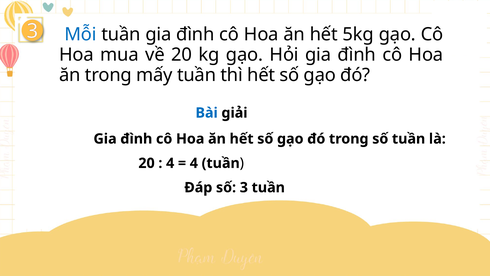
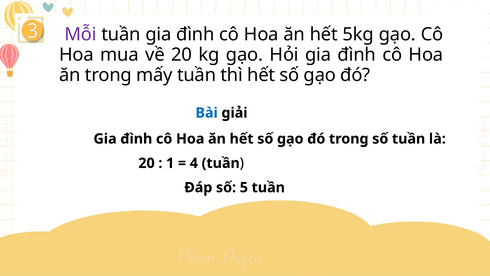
Mỗi colour: blue -> purple (81, 34)
4: 4 -> 1 (170, 163)
số 3: 3 -> 5 (244, 187)
